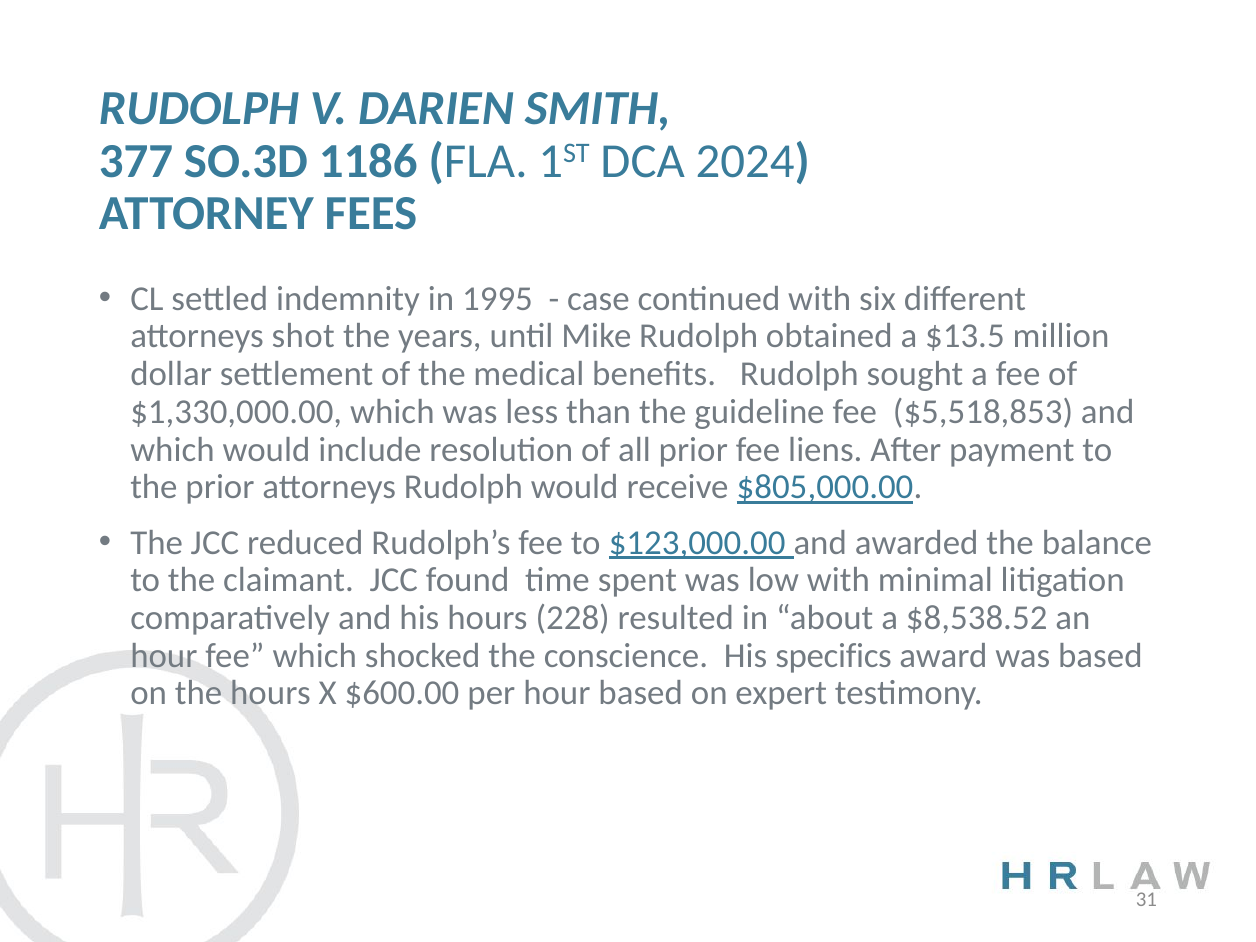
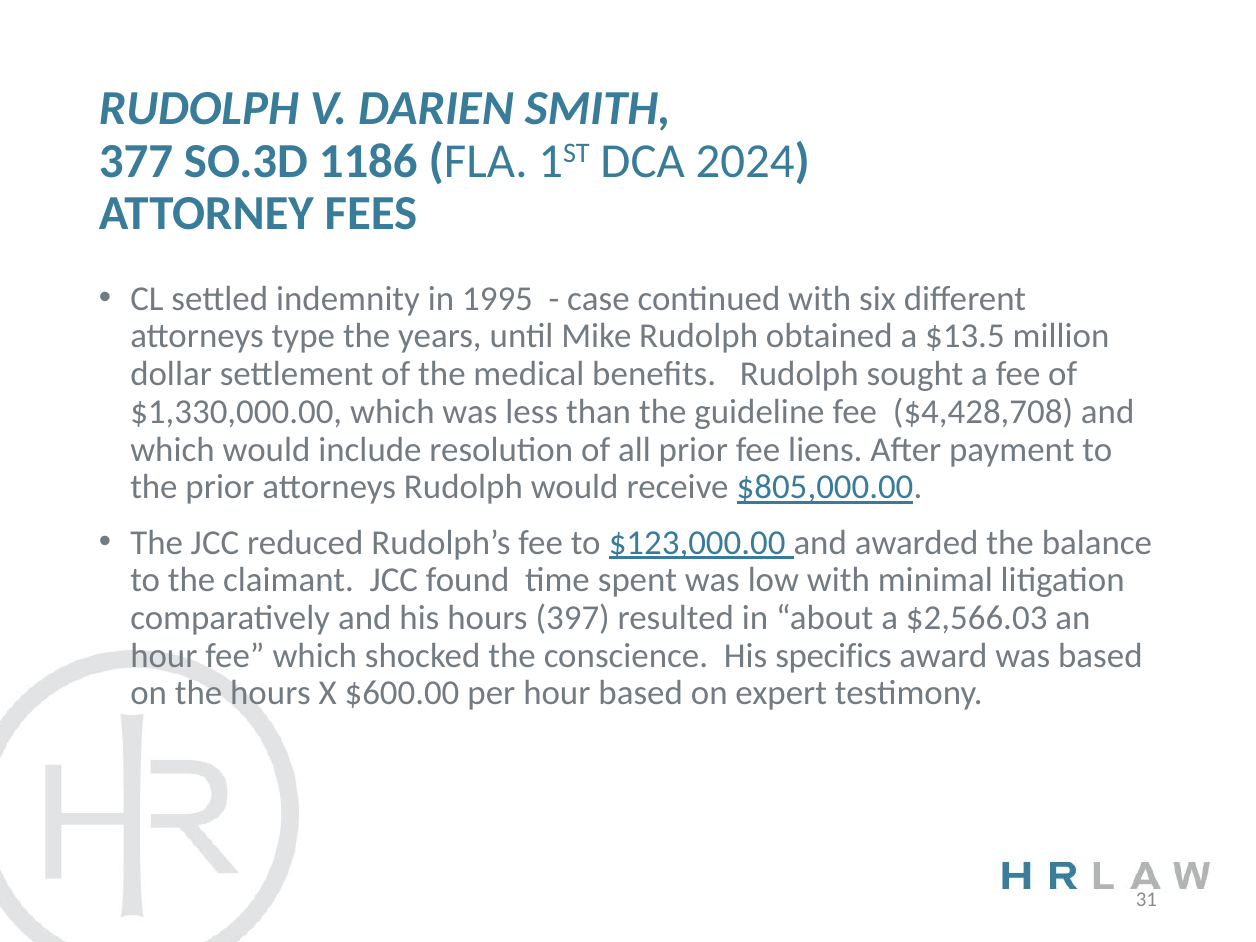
shot: shot -> type (303, 336)
$5,518,853: $5,518,853 -> $4,428,708 (983, 412)
228: 228 -> 397 (573, 618)
$8,538.52: $8,538.52 -> $2,566.03 (977, 618)
